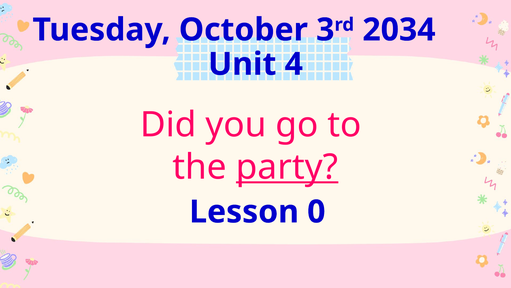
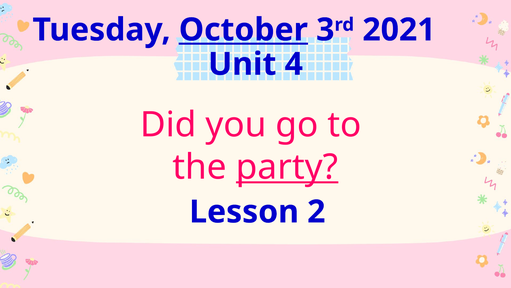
October underline: none -> present (243, 30)
2034: 2034 -> 2021 (399, 30)
0: 0 -> 2 (316, 212)
